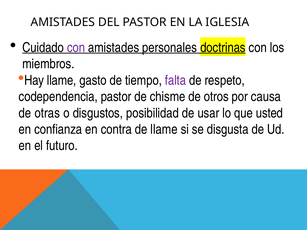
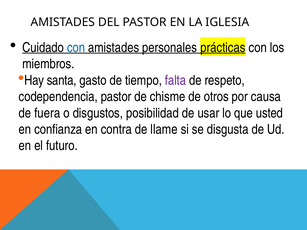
con colour: purple -> blue (76, 48)
doctrinas: doctrinas -> prácticas (223, 48)
Hay llame: llame -> santa (62, 80)
otras: otras -> fuera (47, 113)
